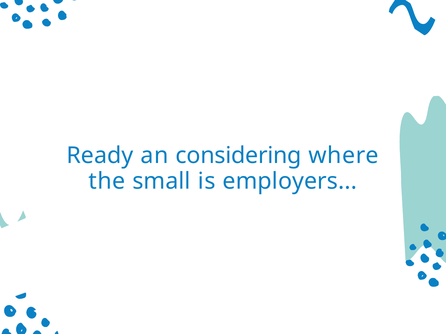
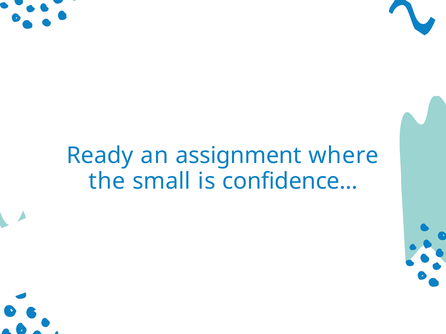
considering: considering -> assignment (239, 156)
employers: employers -> confidence (290, 181)
